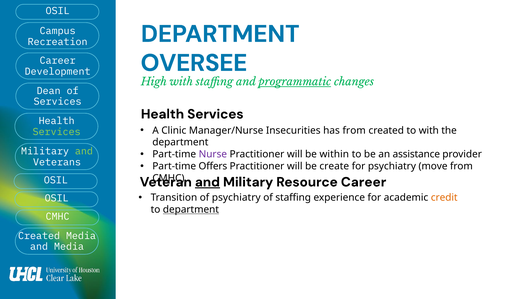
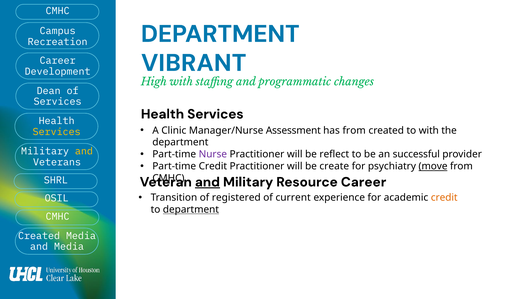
OSIL: OSIL -> CMHC (58, 11)
OVERSEE: OVERSEE -> VIBRANT (194, 63)
programmatic underline: present -> none (295, 82)
Insecurities: Insecurities -> Assessment (293, 131)
Services colour: light green -> yellow (57, 132)
and colour: light green -> yellow (84, 151)
within: within -> reflect (334, 154)
assistance: assistance -> successful (416, 154)
Part-time Offers: Offers -> Credit (213, 166)
move underline: none -> present (433, 166)
OSIL: OSIL -> SHRL (56, 180)
of psychiatry: psychiatry -> registered (236, 198)
of staffing: staffing -> current (293, 198)
